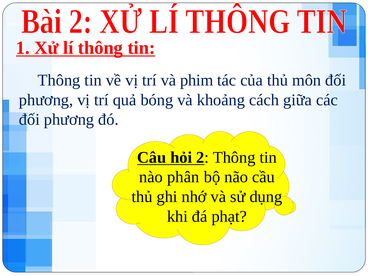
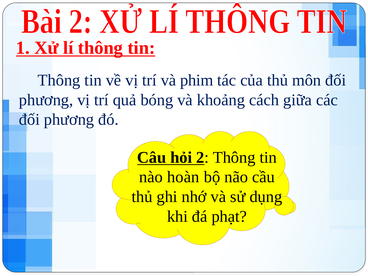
phân: phân -> hoàn (183, 177)
